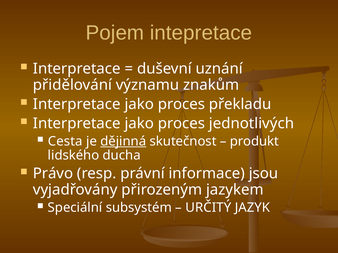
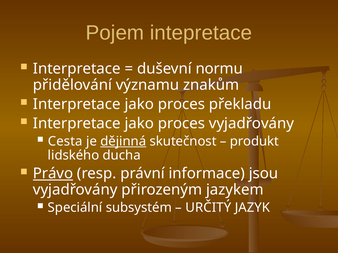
uznání: uznání -> normu (219, 69)
proces jednotlivých: jednotlivých -> vyjadřovány (252, 124)
Právo underline: none -> present (53, 174)
